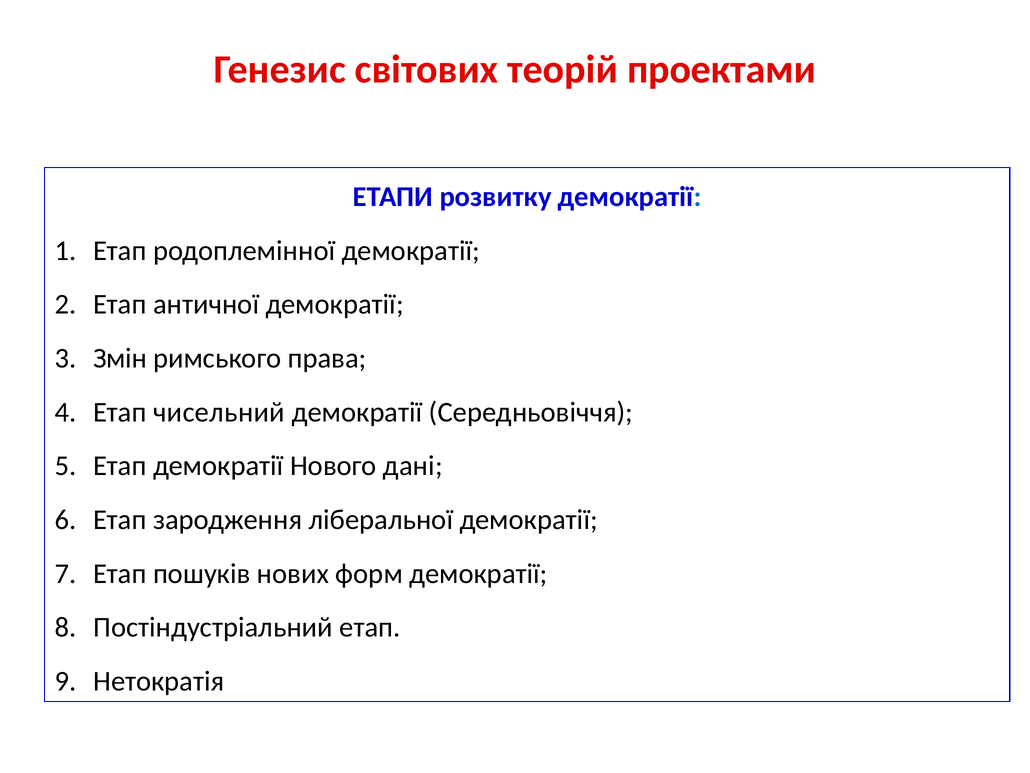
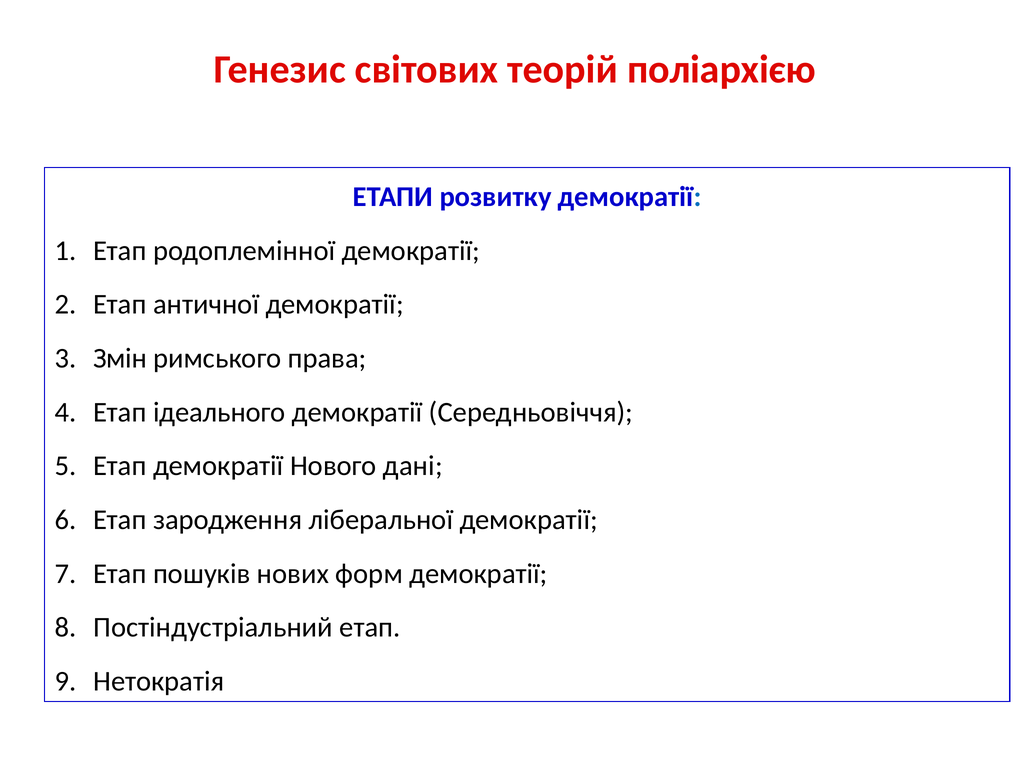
проектами: проектами -> поліархією (722, 70)
чисельний: чисельний -> ідеального (219, 412)
